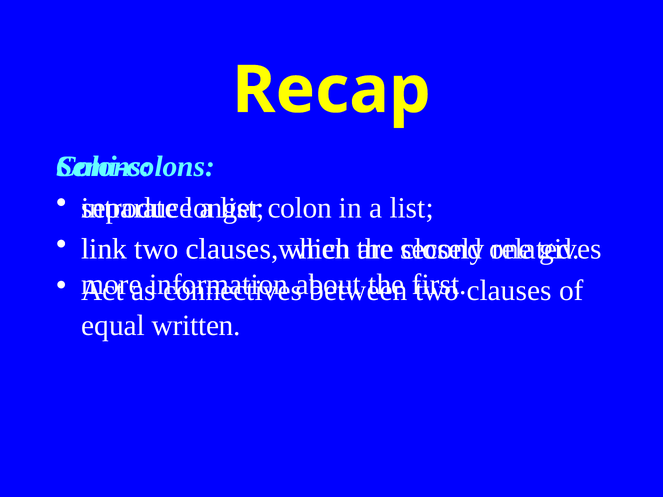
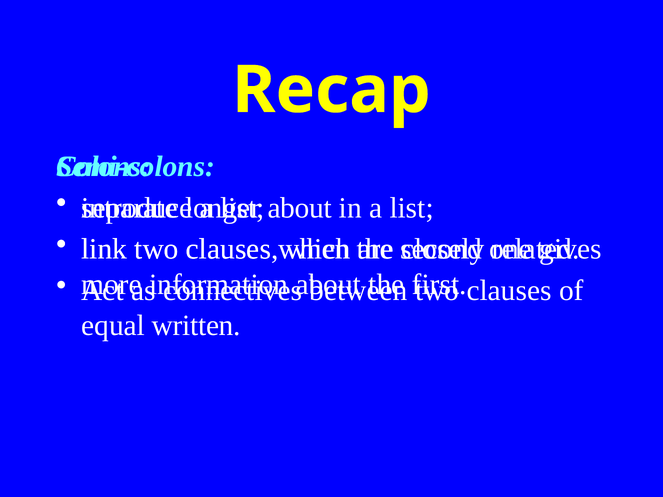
colon: colon -> about (300, 208)
